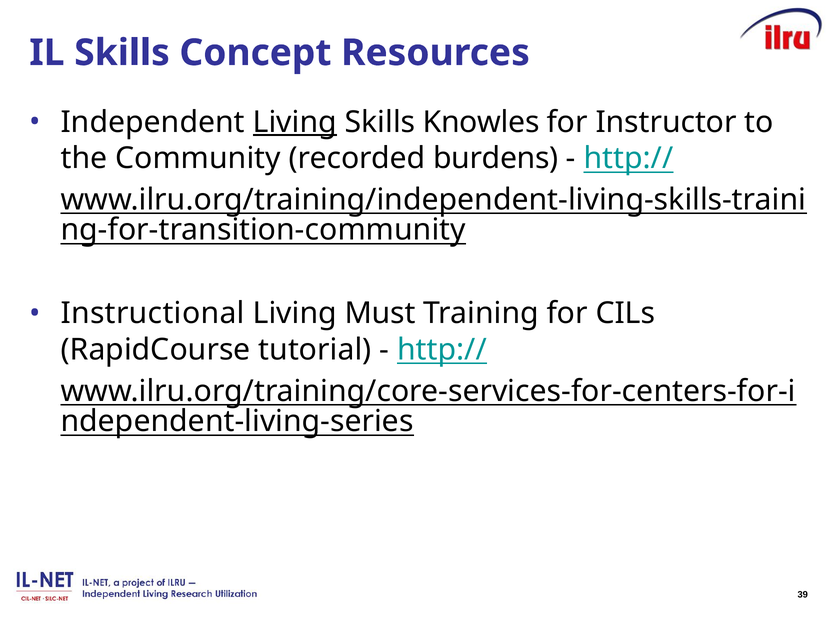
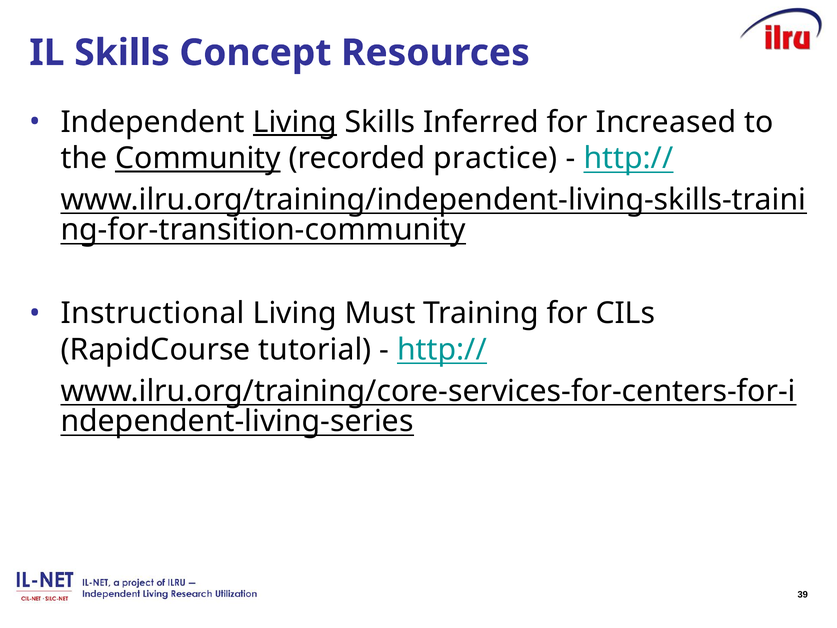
Knowles: Knowles -> Inferred (481, 122)
Instructor: Instructor -> Increased (666, 122)
Community underline: none -> present (198, 158)
burdens: burdens -> practice (495, 158)
